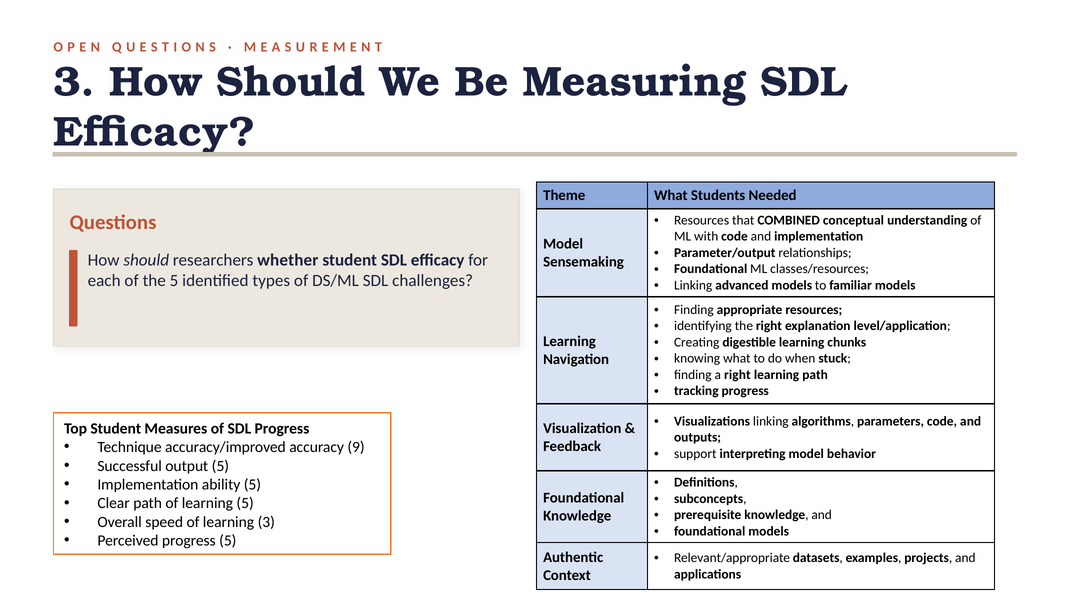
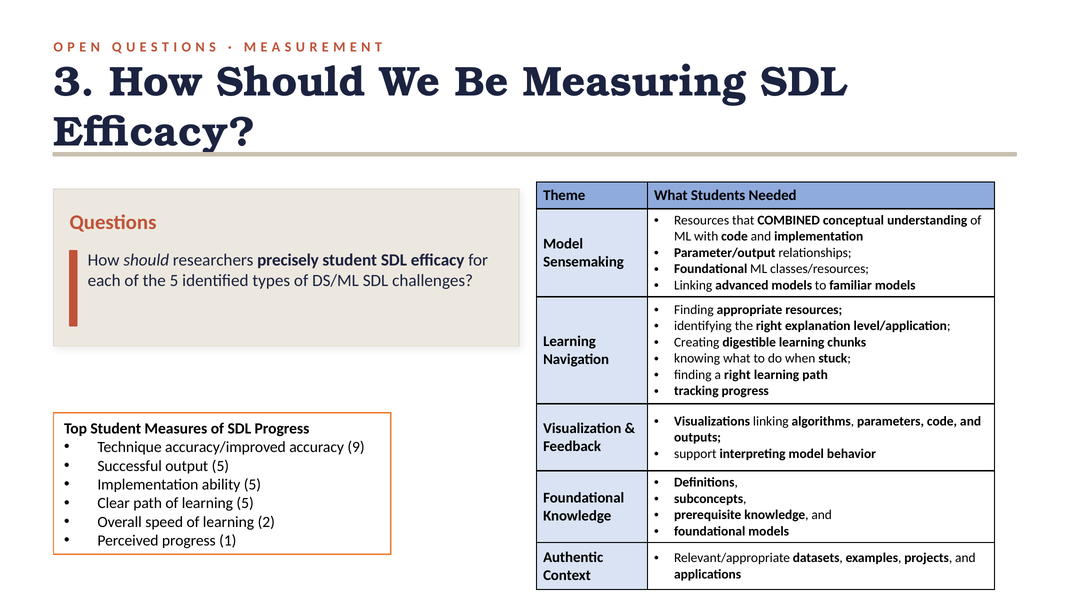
whether: whether -> precisely (288, 260)
learning 3: 3 -> 2 (266, 522)
progress 5: 5 -> 1 (228, 541)
